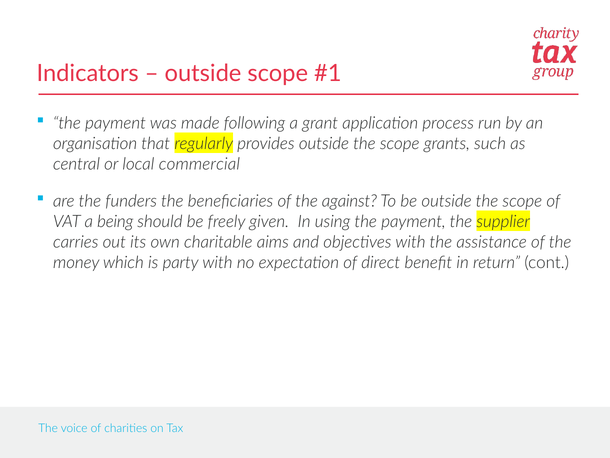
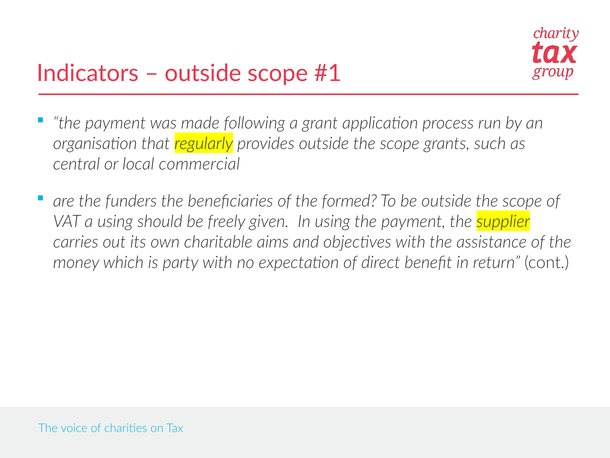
against: against -> formed (349, 201)
a being: being -> using (115, 221)
